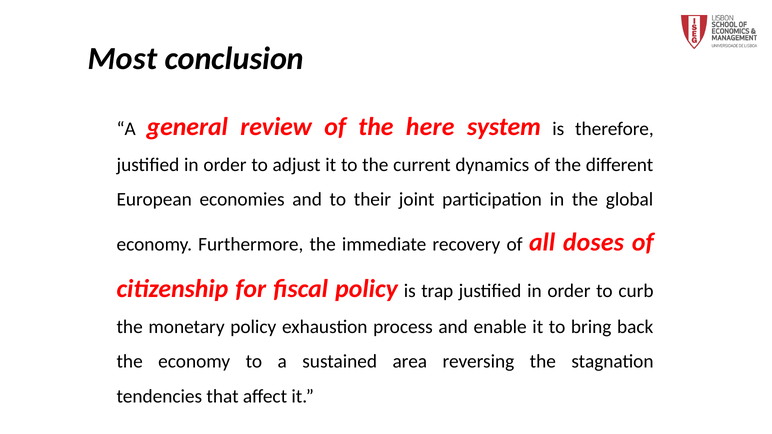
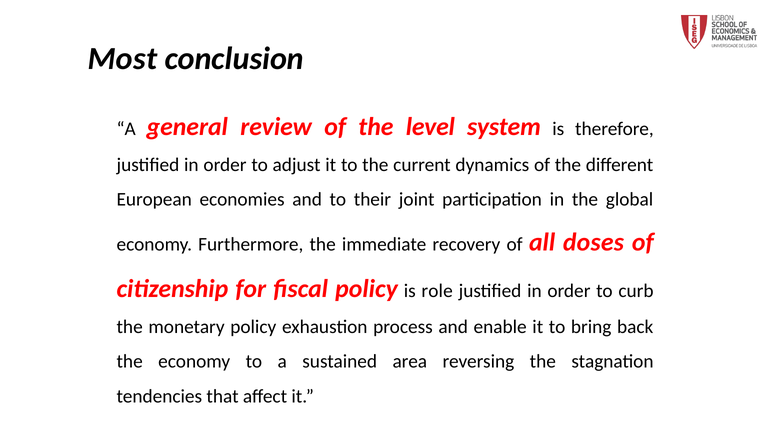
here: here -> level (430, 127)
trap: trap -> role (437, 291)
